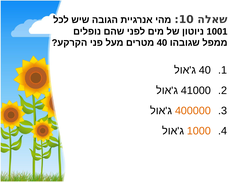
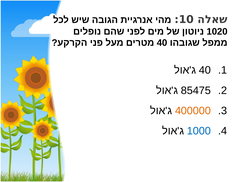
1001: 1001 -> 1020 (217, 31)
41000: 41000 -> 85475 (196, 90)
1000 colour: orange -> blue (199, 131)
